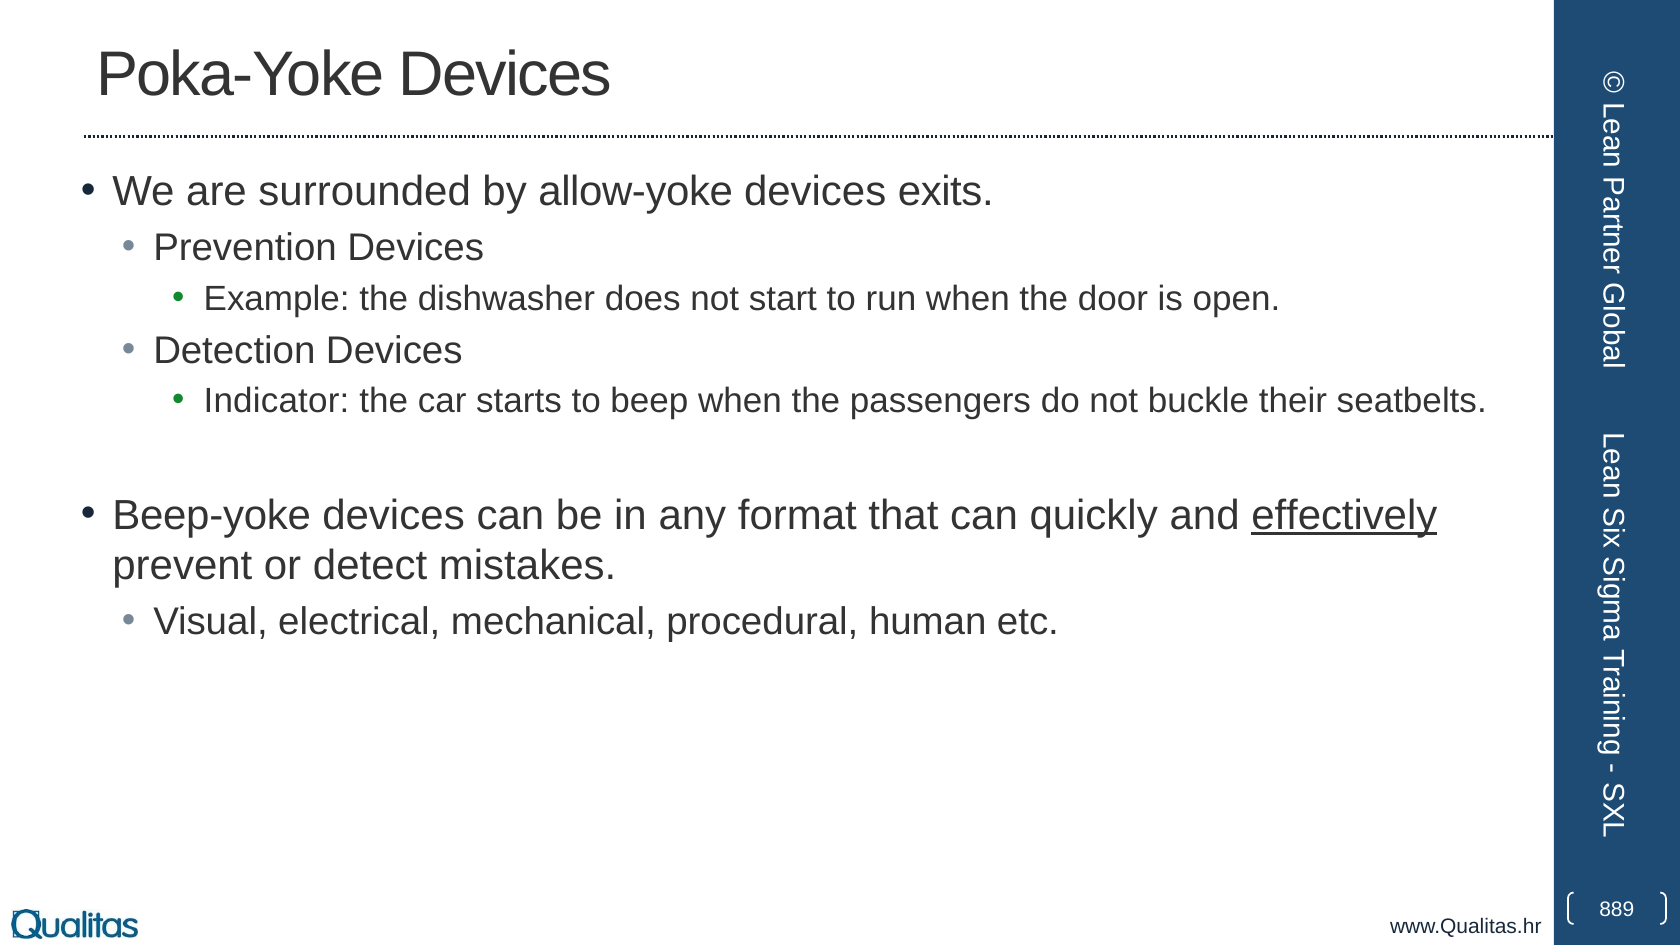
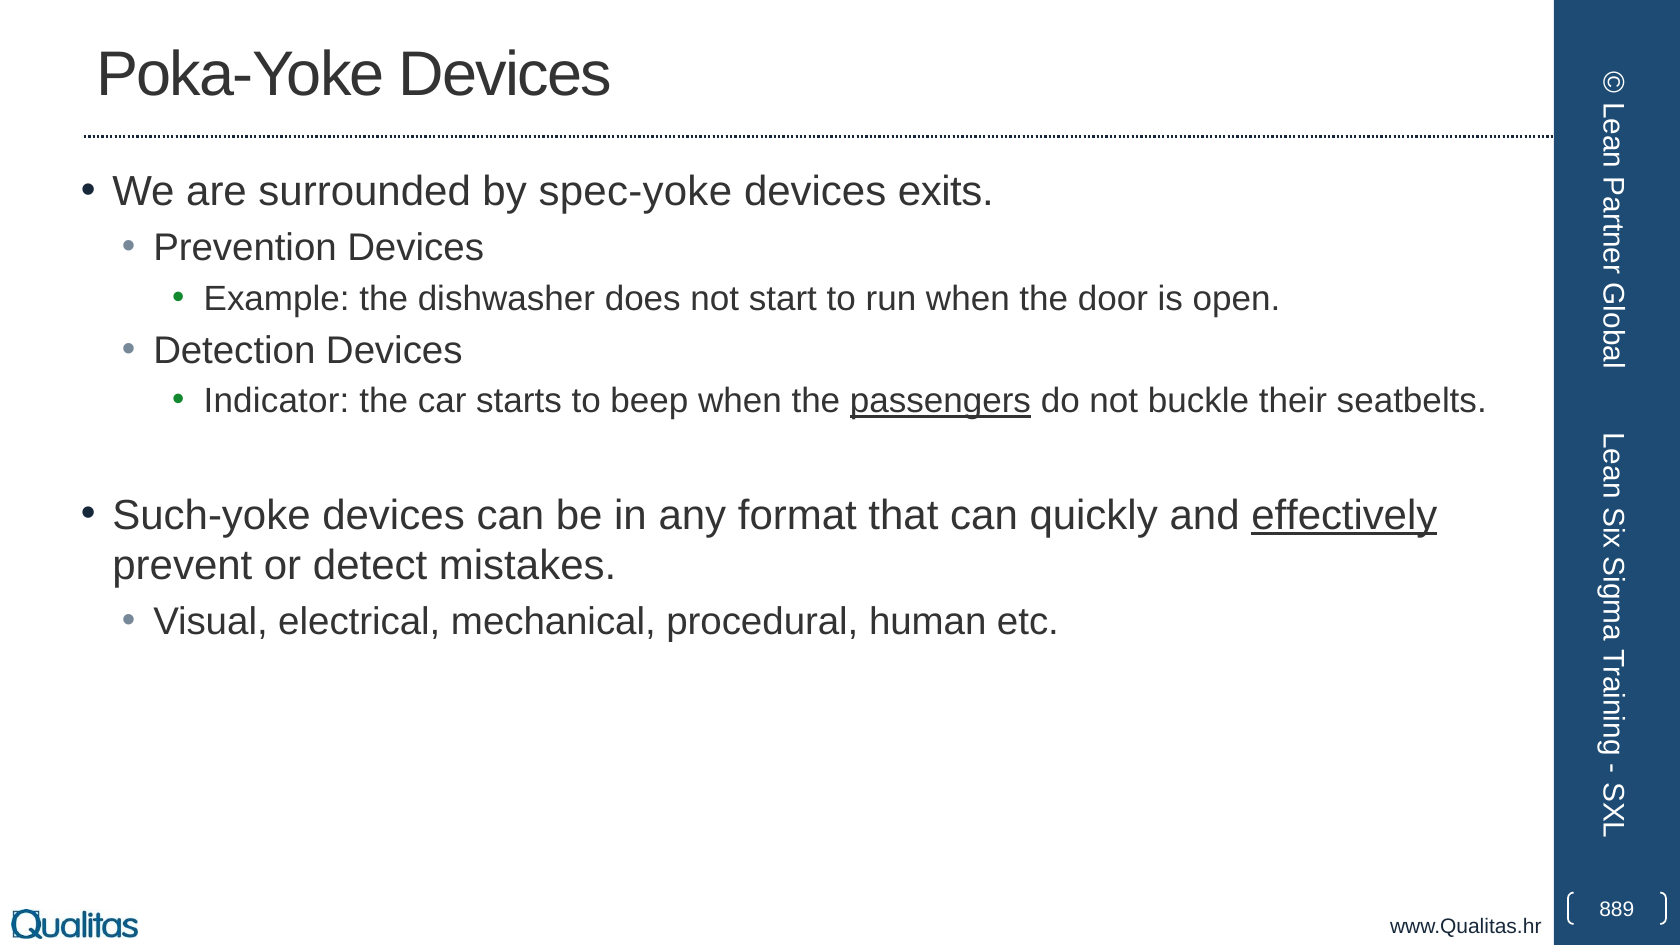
allow-yoke: allow-yoke -> spec-yoke (635, 192)
passengers underline: none -> present (940, 401)
Beep-yoke: Beep-yoke -> Such-yoke (212, 515)
